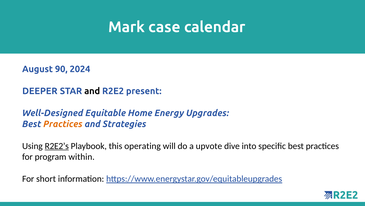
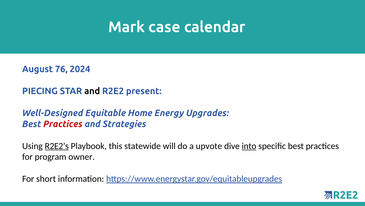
90: 90 -> 76 (61, 69)
DEEPER: DEEPER -> PIECING (40, 91)
Practices colour: orange -> red (63, 124)
operating: operating -> statewide (143, 146)
into underline: none -> present (249, 146)
within: within -> owner (82, 156)
